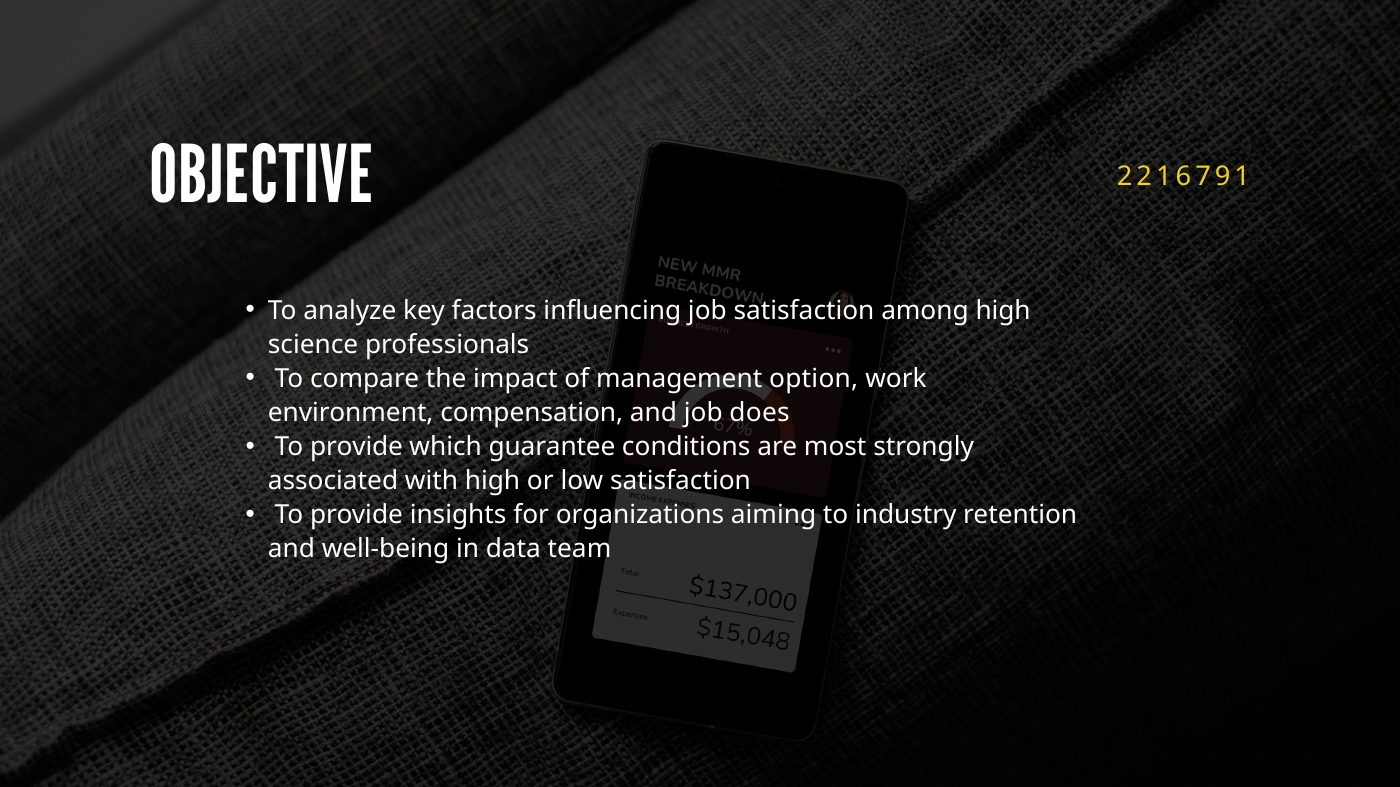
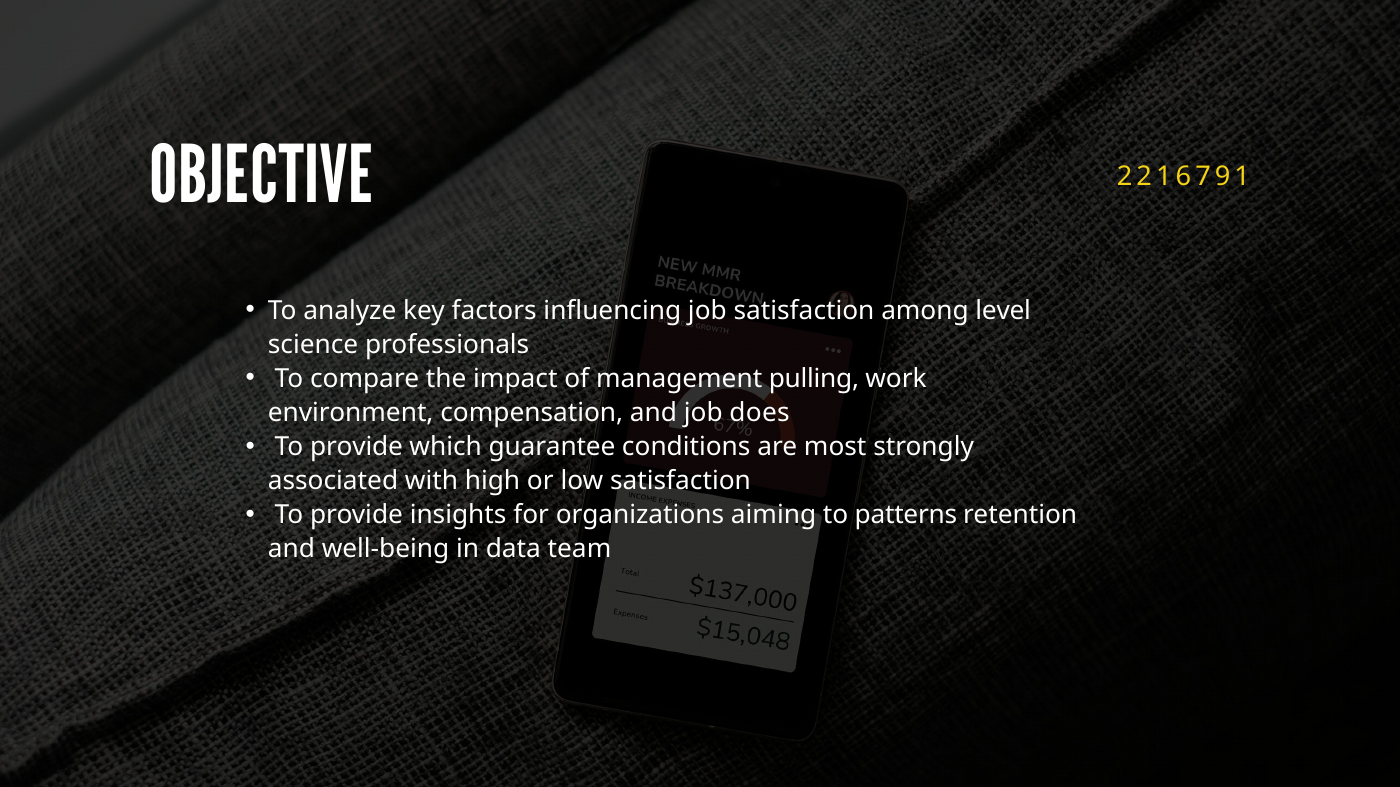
among high: high -> level (1003, 311)
option: option -> pulling (814, 379)
industry: industry -> patterns (906, 515)
